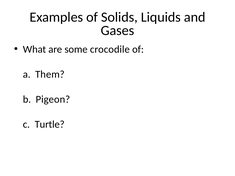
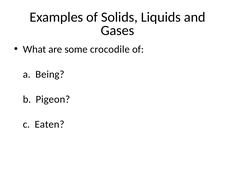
Them: Them -> Being (50, 74)
Turtle: Turtle -> Eaten (50, 125)
